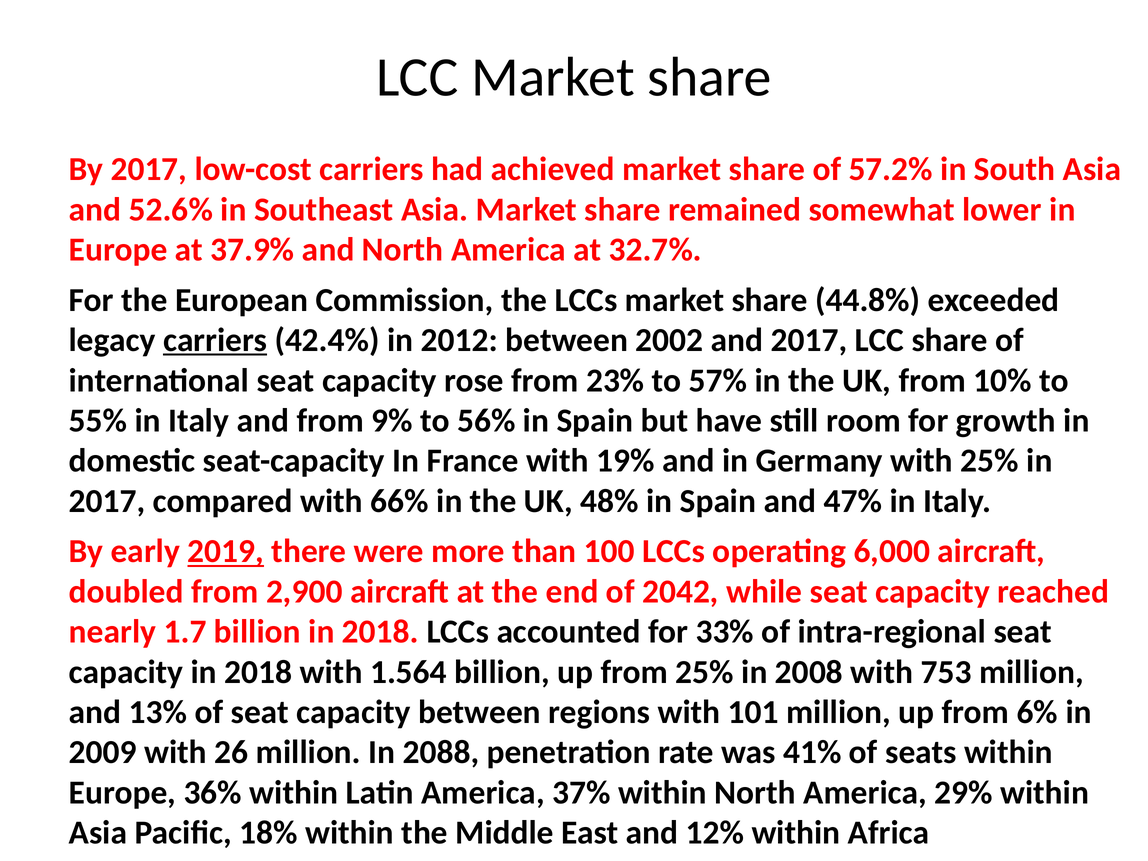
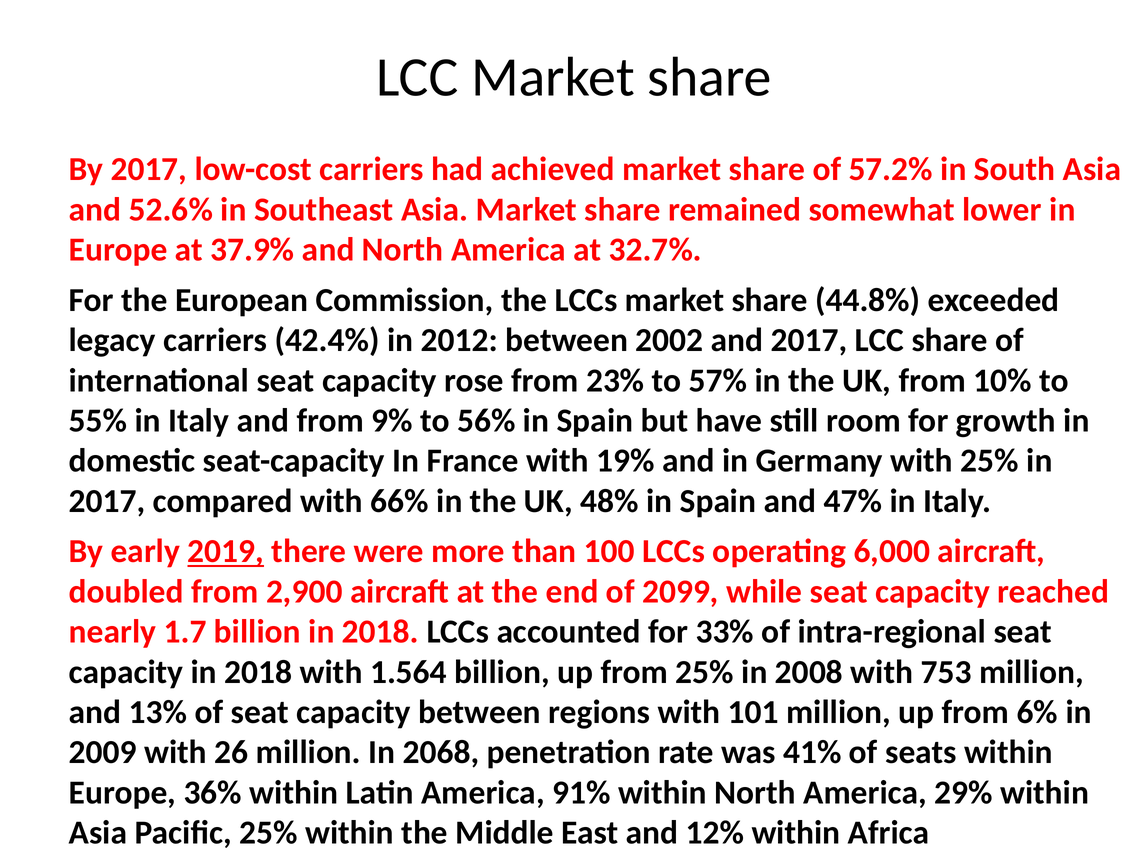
carriers underline: present -> none (215, 340)
2042: 2042 -> 2099 (680, 592)
2088: 2088 -> 2068 (441, 752)
37%: 37% -> 91% (581, 793)
Pacific 18%: 18% -> 25% (268, 833)
